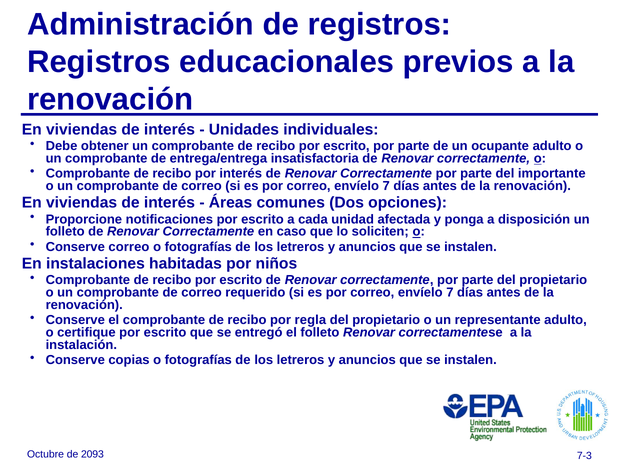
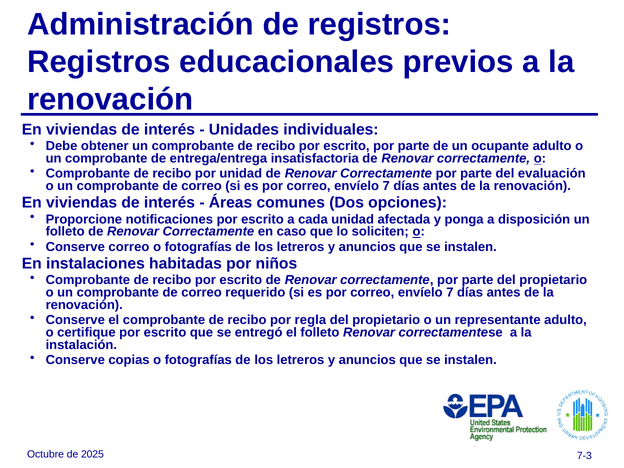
por interés: interés -> unidad (241, 174)
importante: importante -> evaluación (552, 174)
2093: 2093 -> 2025 (92, 454)
